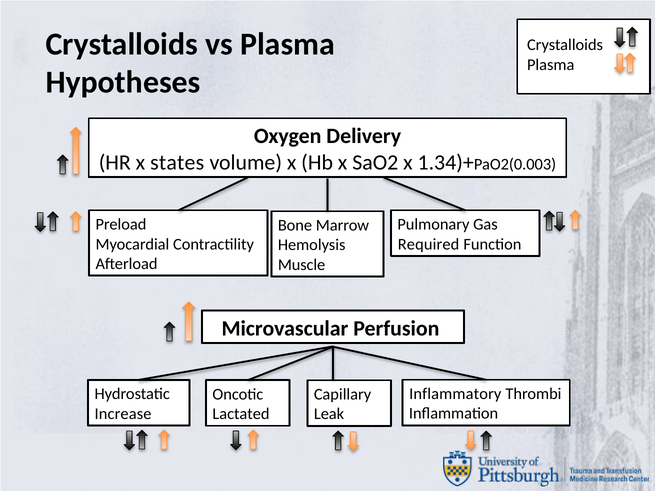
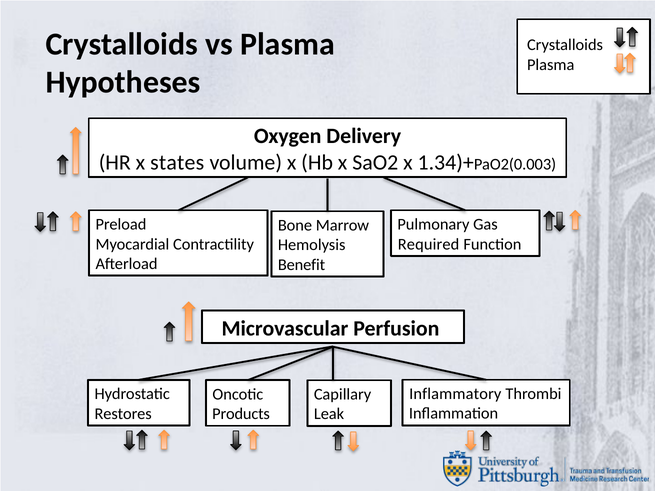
Muscle: Muscle -> Benefit (302, 265)
Increase: Increase -> Restores (123, 414)
Lactated: Lactated -> Products (241, 414)
